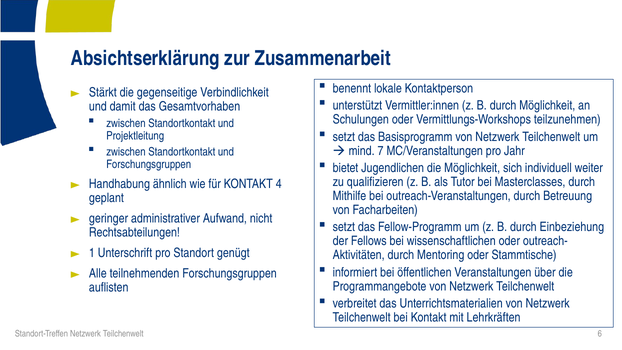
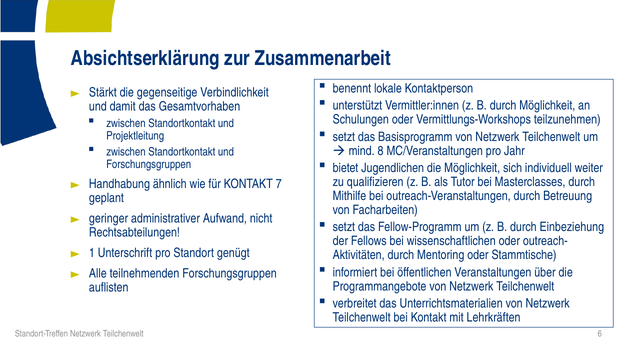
7: 7 -> 8 (381, 151)
4: 4 -> 7 (279, 184)
